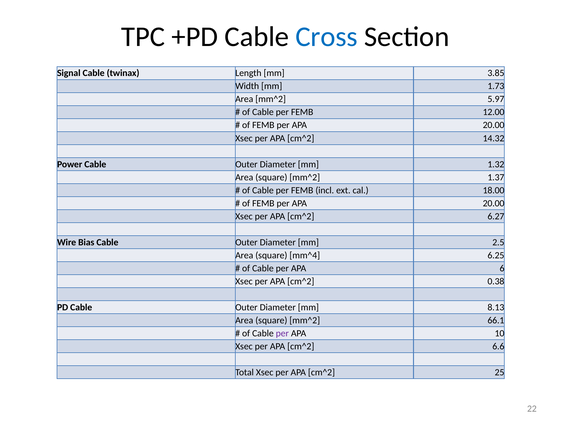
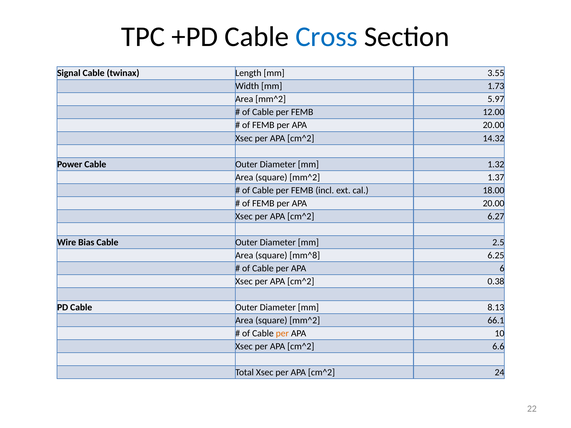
3.85: 3.85 -> 3.55 (496, 73)
mm^4: mm^4 -> mm^8 (305, 255)
per colour: purple -> orange (282, 334)
25: 25 -> 24 (500, 373)
